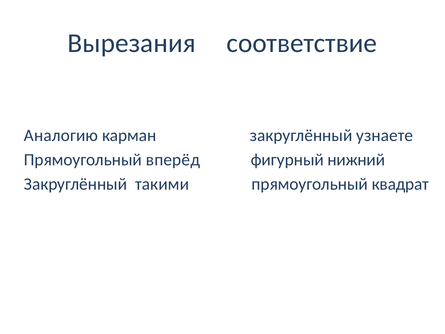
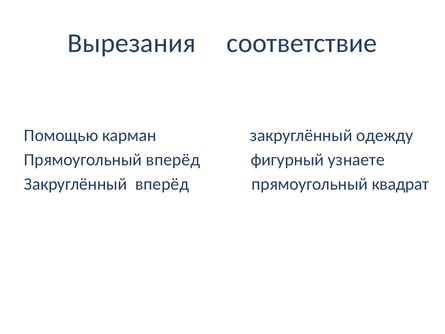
Аналогию: Аналогию -> Помощью (61, 135)
узнаете: узнаете -> одежду (385, 135)
нижний: нижний -> узнаете (356, 160)
Закруглённый такими: такими -> вперёд (162, 184)
